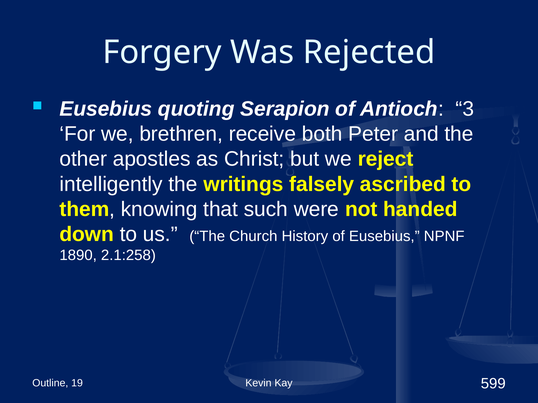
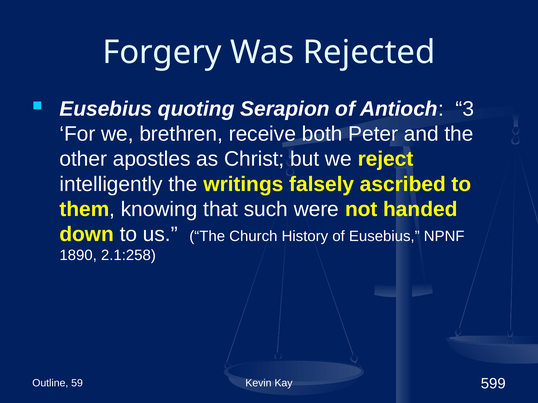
19: 19 -> 59 (77, 384)
